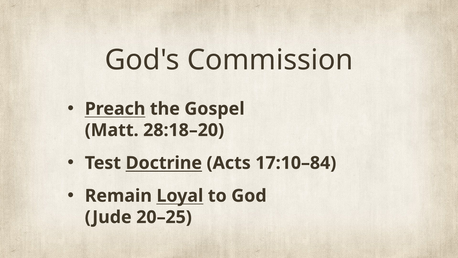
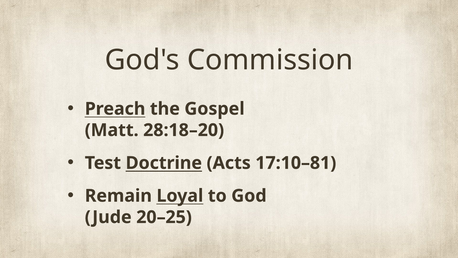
17:10–84: 17:10–84 -> 17:10–81 (296, 163)
